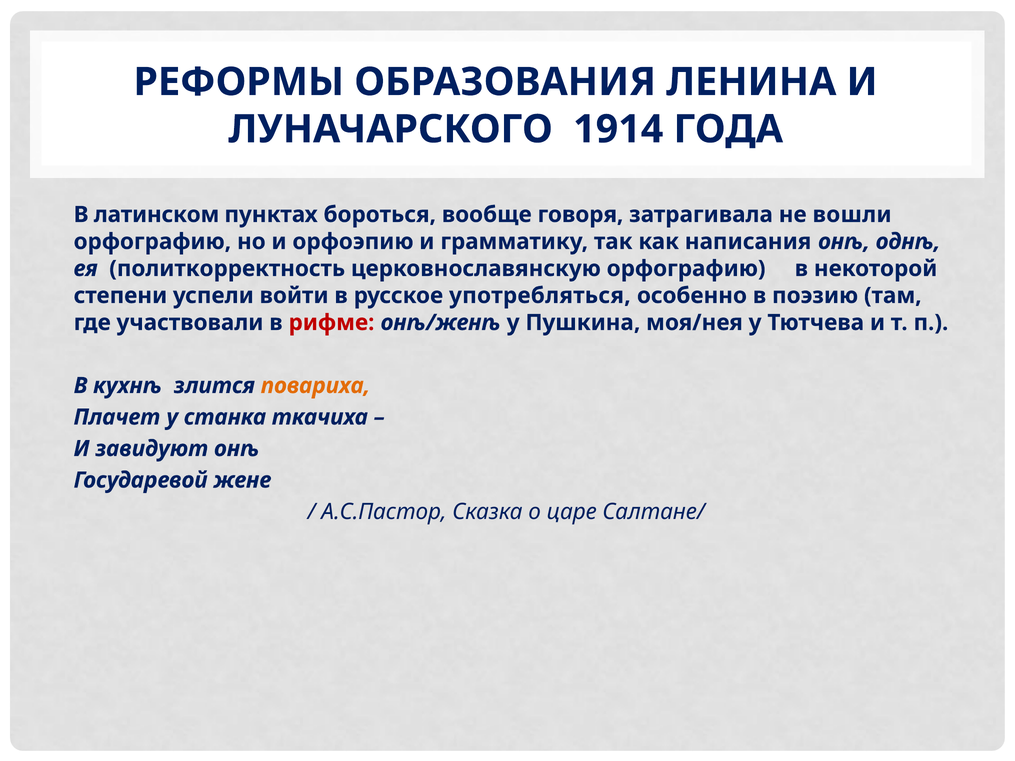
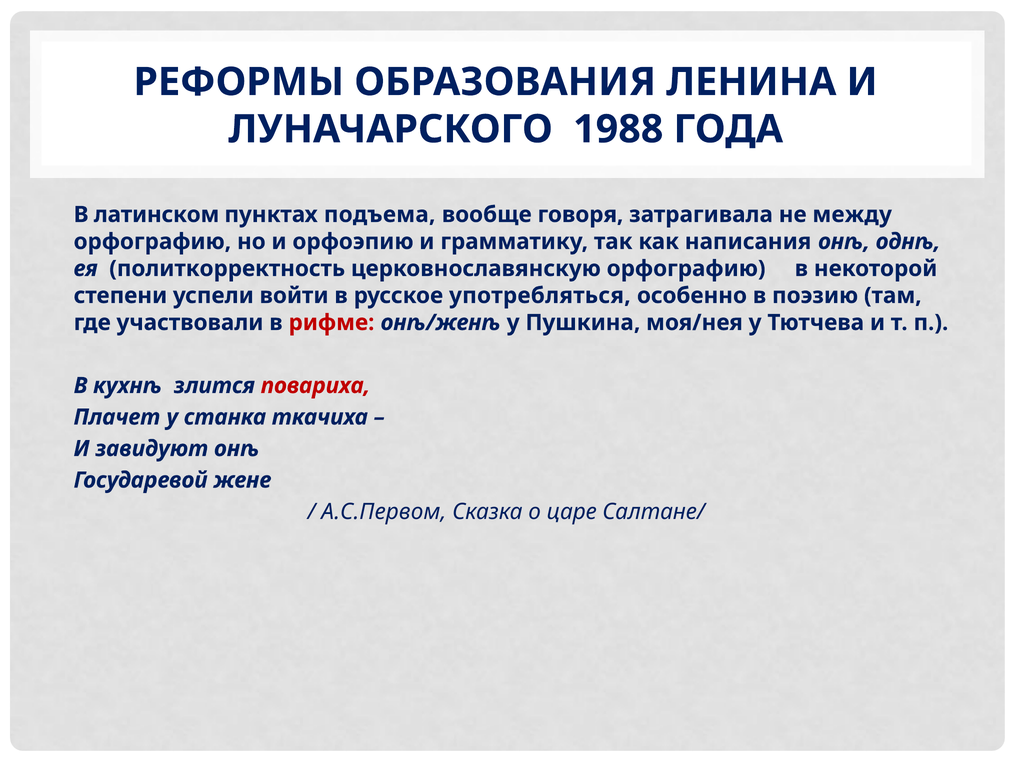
1914: 1914 -> 1988 (618, 129)
бороться: бороться -> подъема (380, 215)
вошли: вошли -> между (852, 215)
повариха colour: orange -> red (315, 386)
А.С.Пастор: А.С.Пастор -> А.С.Первом (384, 512)
